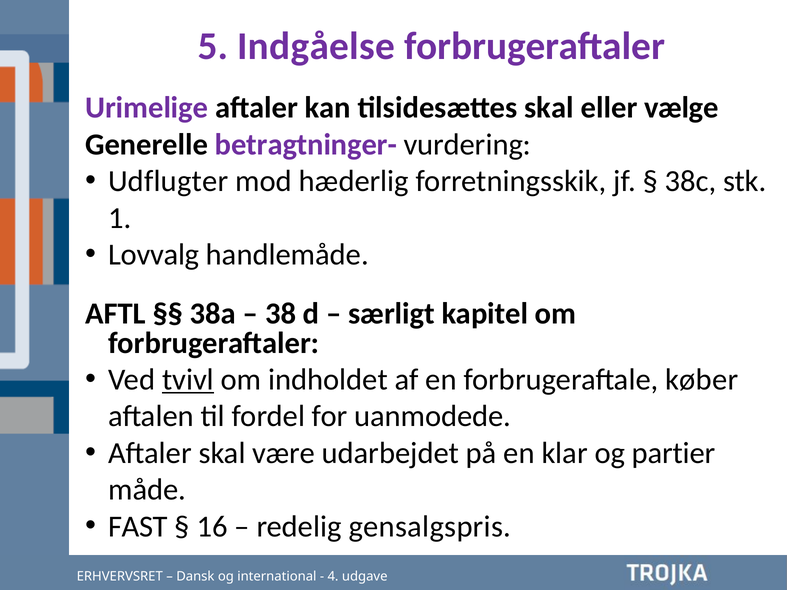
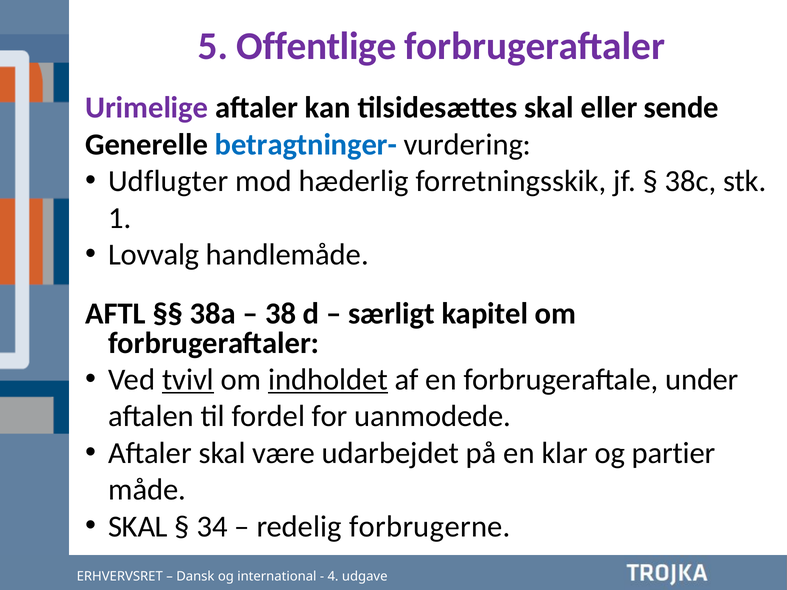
Indgåelse: Indgåelse -> Offentlige (316, 46)
vælge: vælge -> sende (681, 108)
betragtninger- colour: purple -> blue (306, 145)
indholdet underline: none -> present (328, 380)
køber: køber -> under (702, 380)
FAST: FAST -> SKAL (138, 527)
16: 16 -> 34 (212, 527)
gensalgspris: gensalgspris -> forbrugerne (430, 527)
